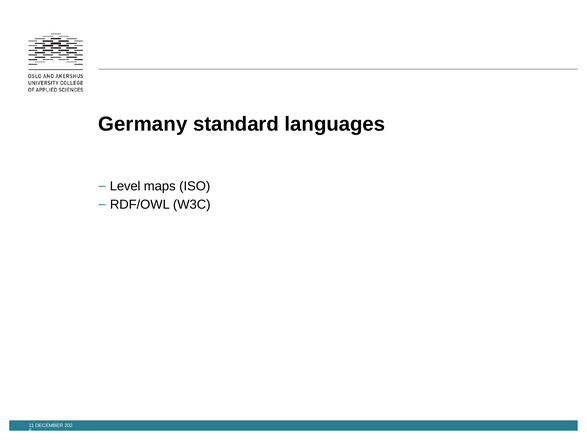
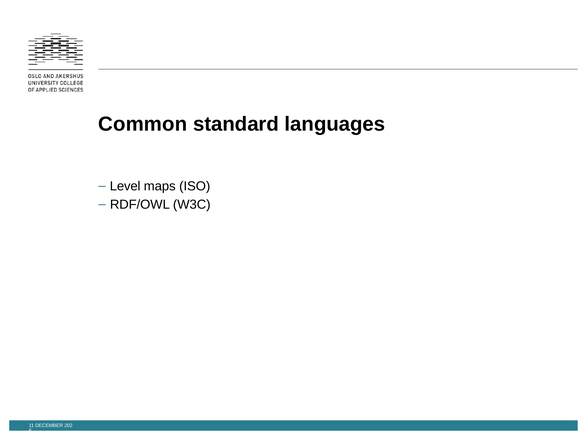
Germany: Germany -> Common (143, 124)
